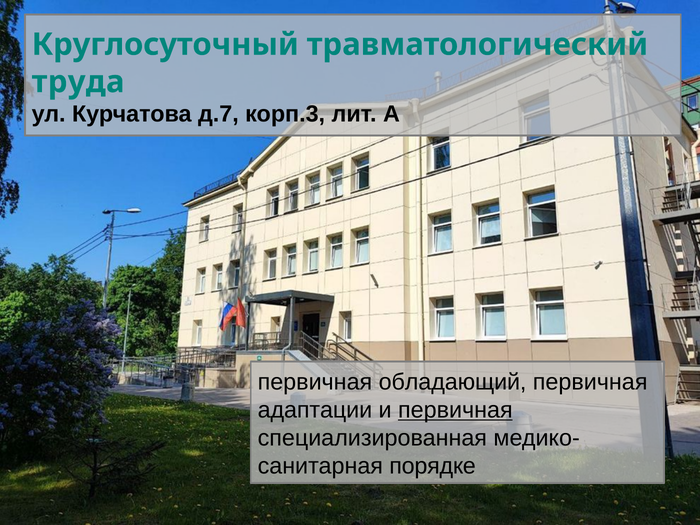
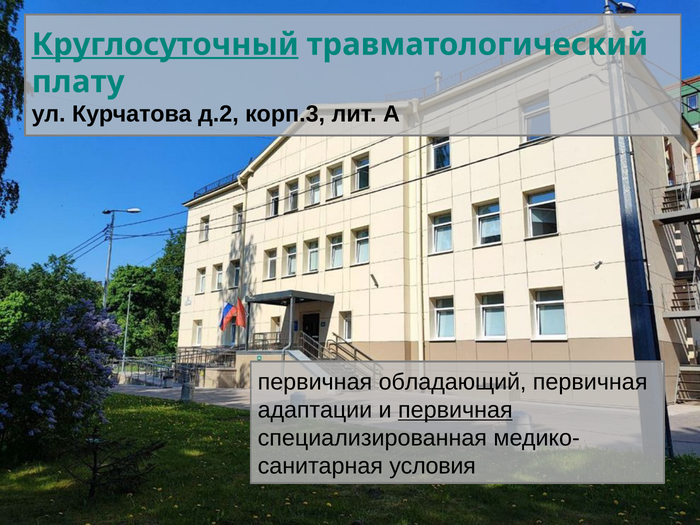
Круглосуточный underline: none -> present (165, 45)
труда: труда -> плату (78, 82)
д.7: д.7 -> д.2 (218, 114)
порядке: порядке -> условия (433, 466)
